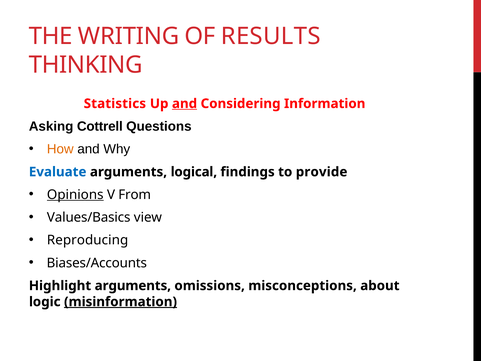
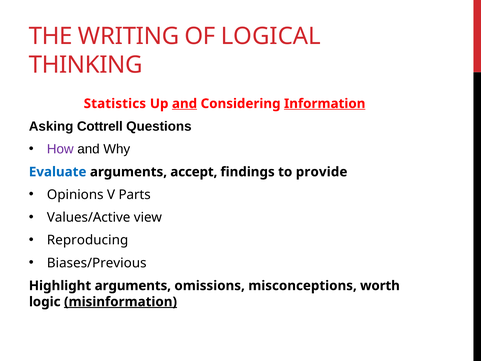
RESULTS: RESULTS -> LOGICAL (271, 36)
Information underline: none -> present (325, 104)
How colour: orange -> purple (60, 149)
logical: logical -> accept (194, 172)
Opinions underline: present -> none (75, 195)
From: From -> Parts (135, 195)
Values/Basics: Values/Basics -> Values/Active (89, 217)
Biases/Accounts: Biases/Accounts -> Biases/Previous (97, 263)
about: about -> worth (380, 286)
